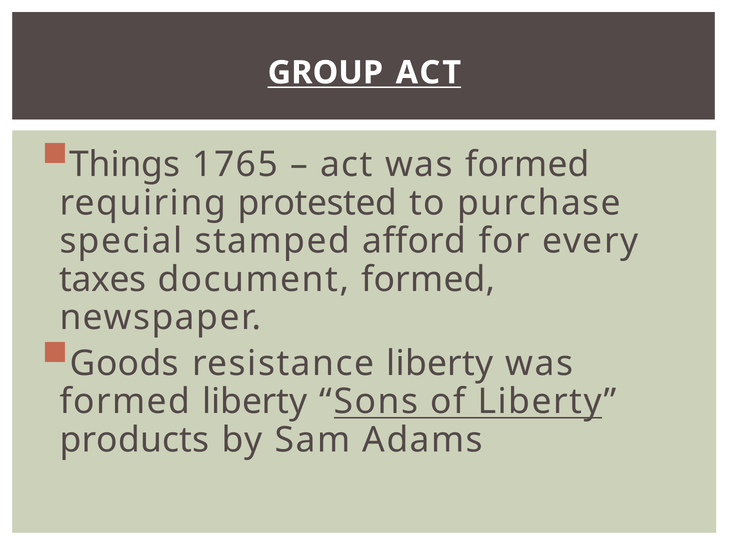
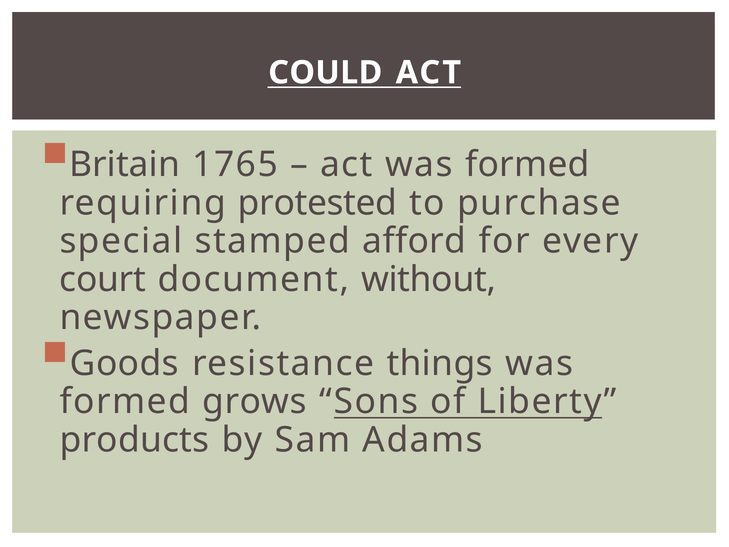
GROUP: GROUP -> COULD (325, 73)
Things: Things -> Britain (125, 164)
taxes: taxes -> court (103, 279)
document formed: formed -> without (429, 279)
resistance liberty: liberty -> things (440, 363)
formed liberty: liberty -> grows (254, 401)
